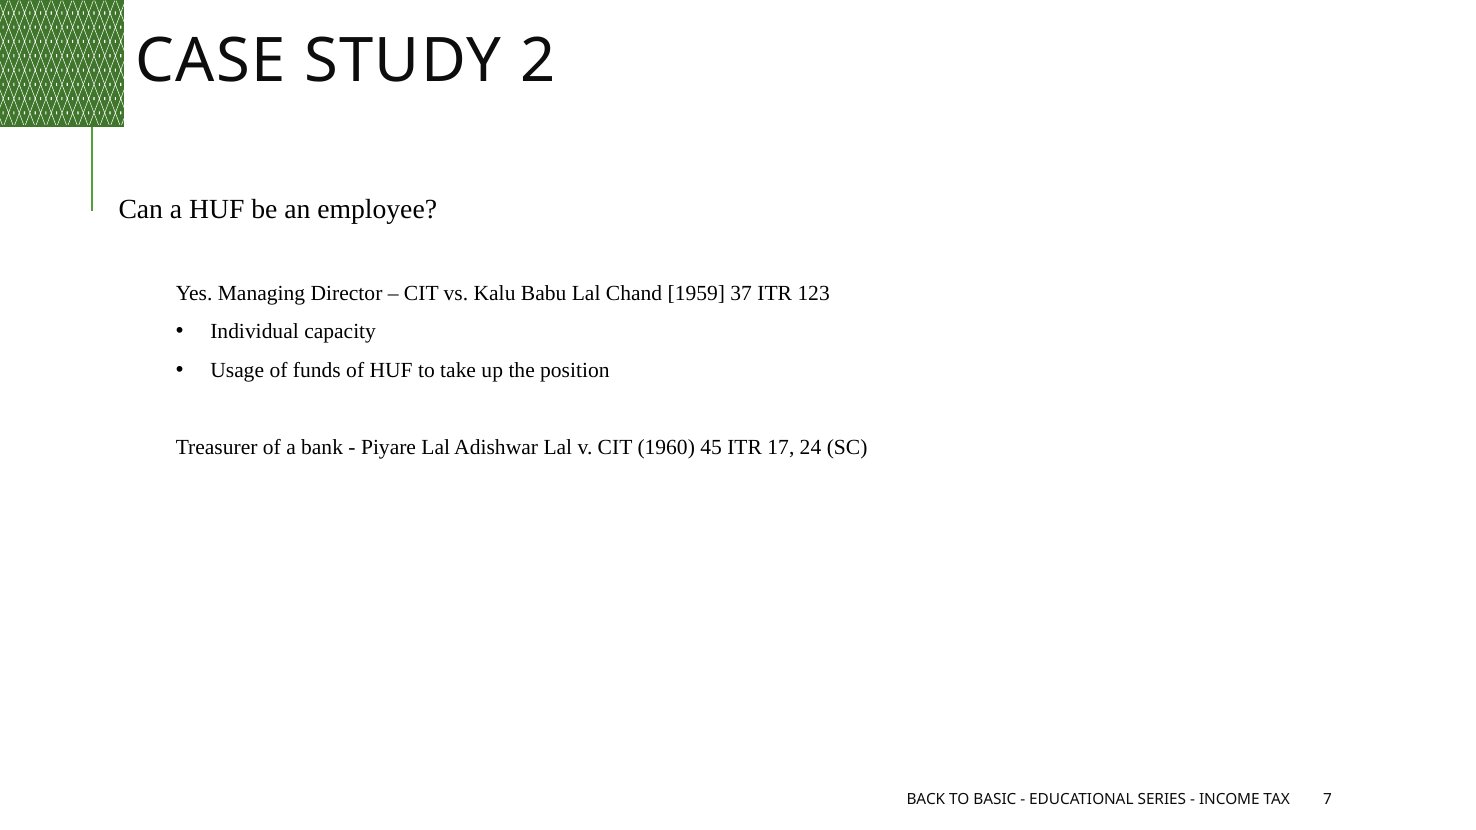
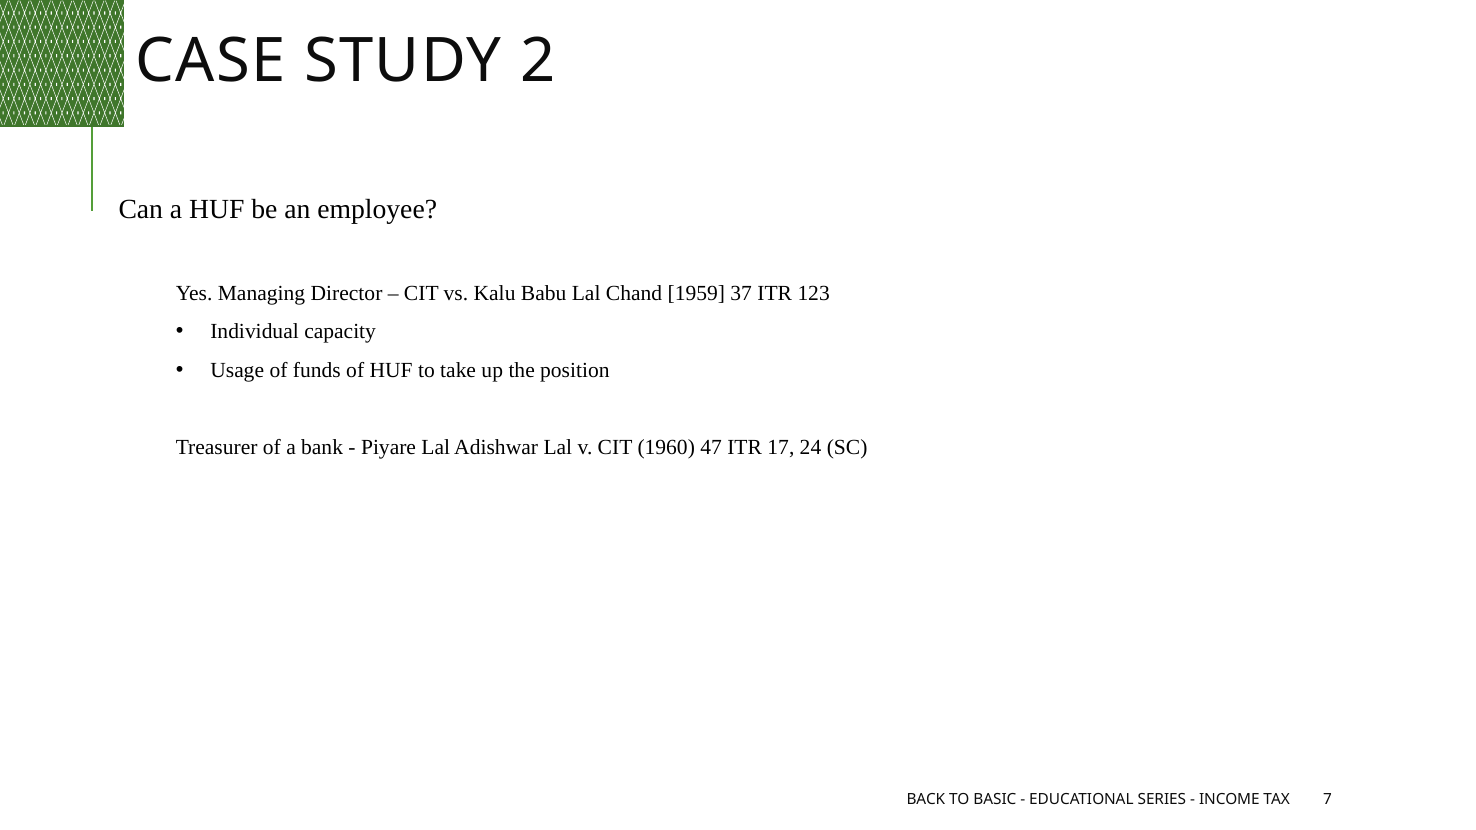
45: 45 -> 47 (711, 448)
